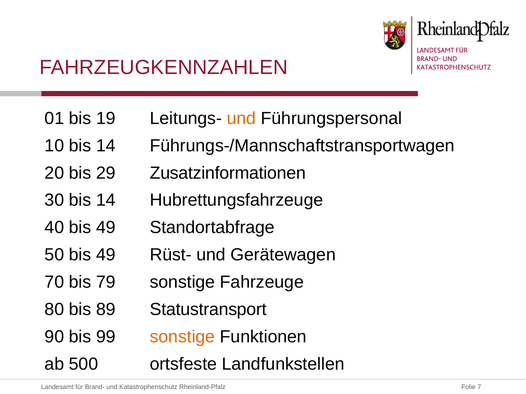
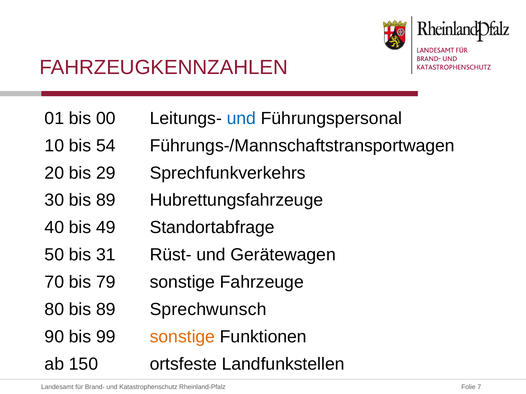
19: 19 -> 00 (106, 118)
und colour: orange -> blue (241, 118)
10 bis 14: 14 -> 54 (106, 146)
Zusatzinformationen: Zusatzinformationen -> Sprechfunkverkehrs (228, 173)
30 bis 14: 14 -> 89 (106, 200)
50 bis 49: 49 -> 31 (106, 255)
Statustransport: Statustransport -> Sprechwunsch (208, 310)
500: 500 -> 150 (84, 364)
